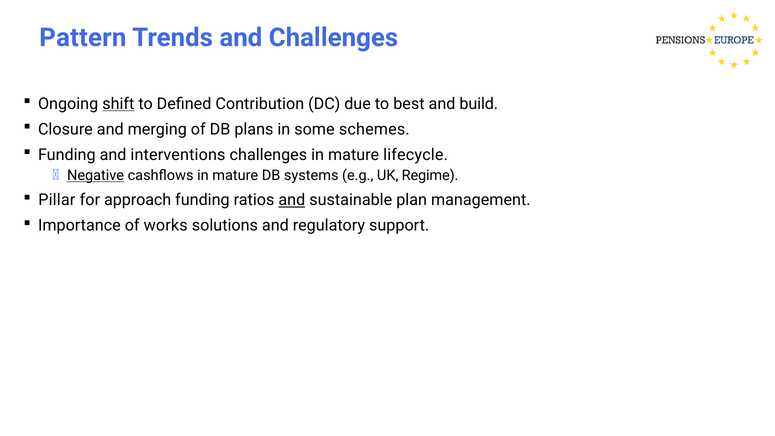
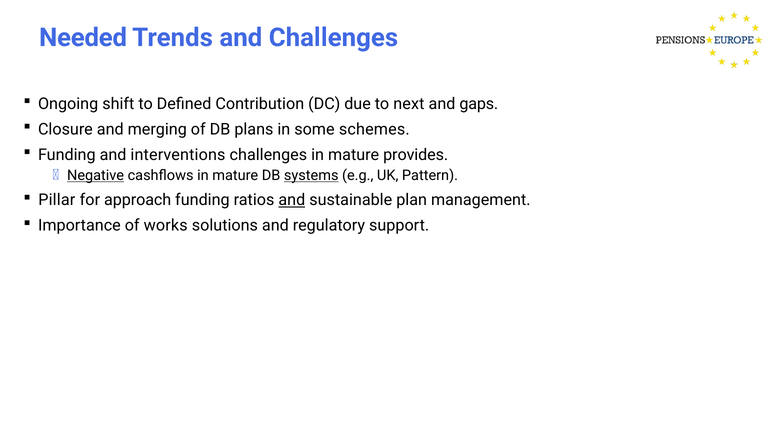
Pattern: Pattern -> Needed (83, 38)
shift underline: present -> none (118, 104)
best: best -> next (409, 104)
build: build -> gaps (479, 104)
lifecycle: lifecycle -> provides (416, 155)
systems underline: none -> present (311, 175)
Regime: Regime -> Pattern (430, 175)
